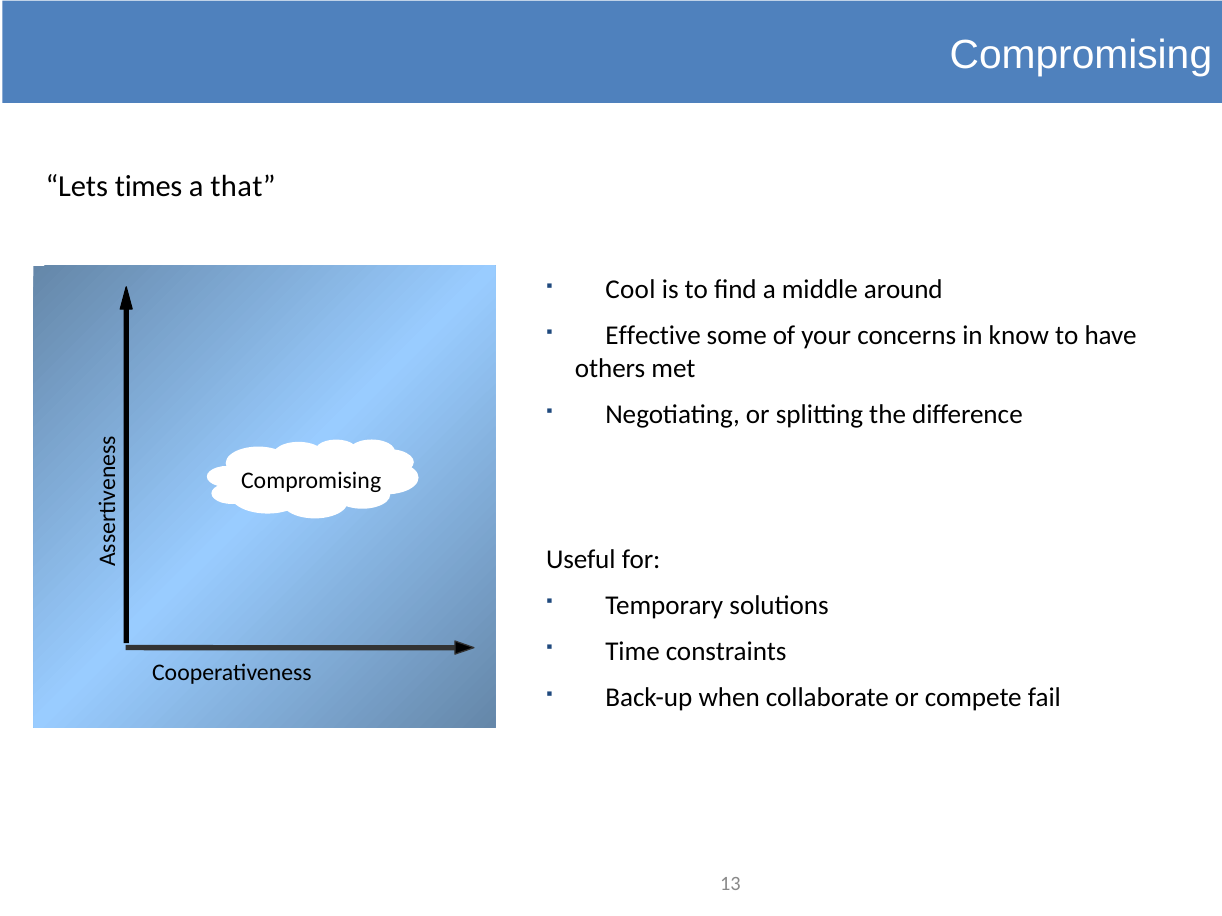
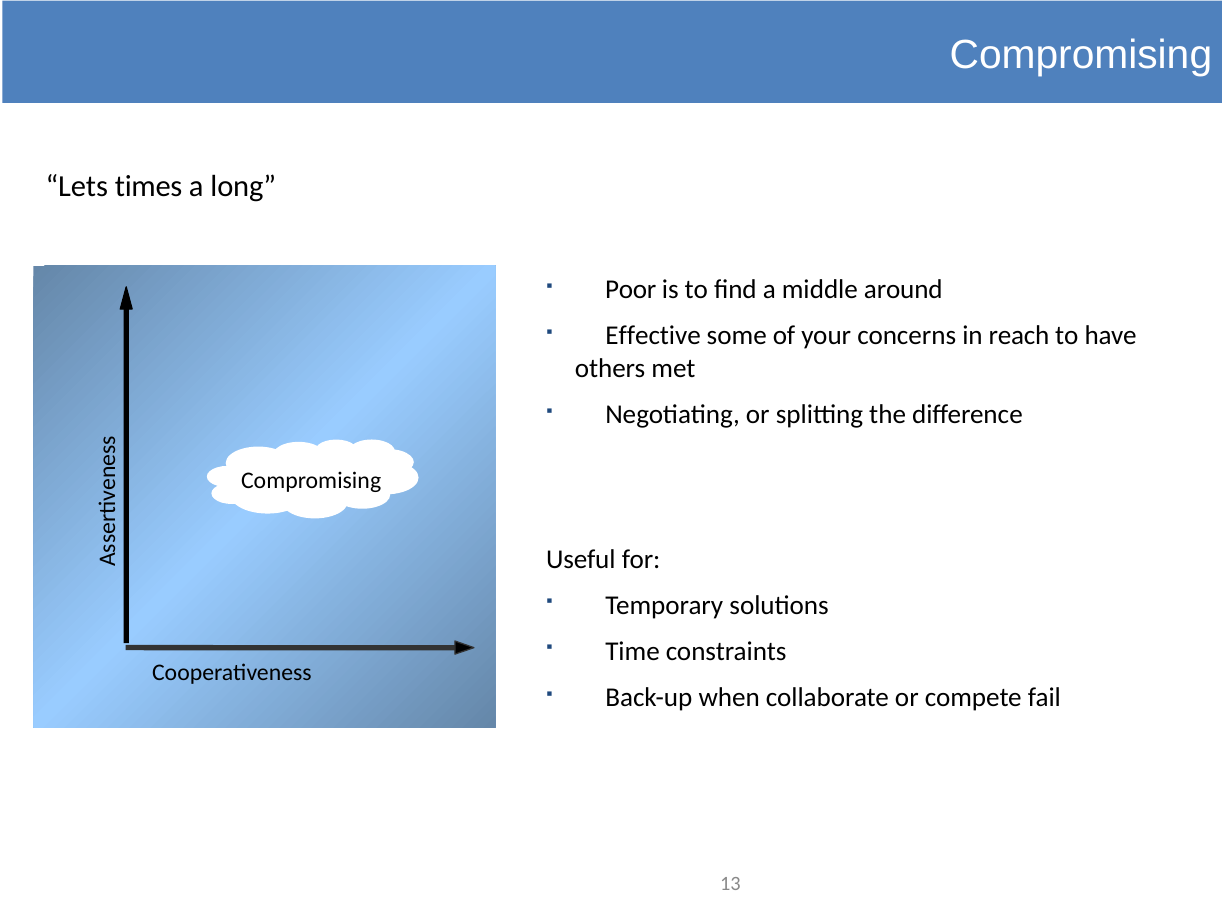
that: that -> long (243, 186)
Cool: Cool -> Poor (631, 290)
know: know -> reach (1019, 336)
